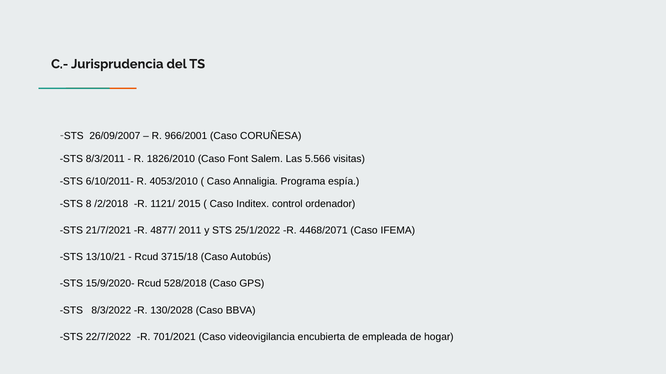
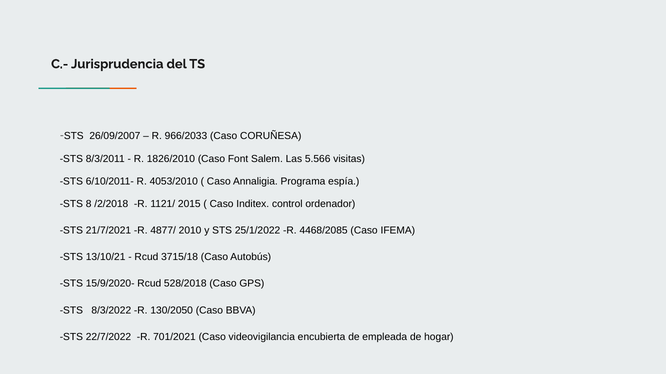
966/2001: 966/2001 -> 966/2033 (186, 136)
2011: 2011 -> 2010 (190, 231)
4468/2071: 4468/2071 -> 4468/2085 (324, 231)
130/2028: 130/2028 -> 130/2050 (172, 311)
